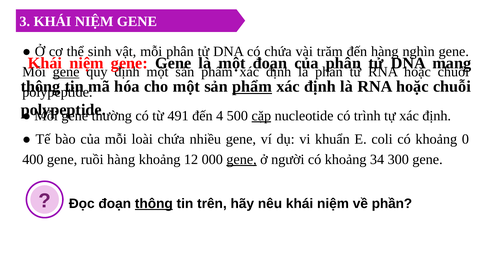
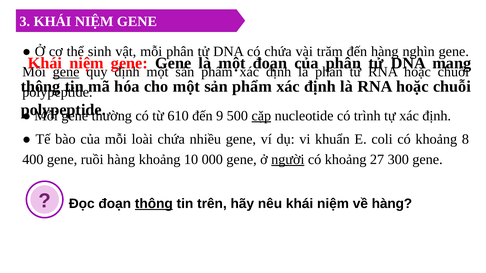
phẩm underline: present -> none (252, 87)
491: 491 -> 610 (178, 116)
4: 4 -> 9 (220, 116)
0: 0 -> 8 (465, 139)
12: 12 -> 10 (191, 160)
gene underline: present -> none (242, 160)
người underline: none -> present (288, 160)
34: 34 -> 27 (377, 160)
về phần: phần -> hàng (392, 204)
